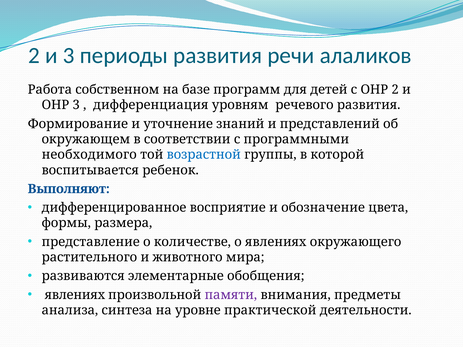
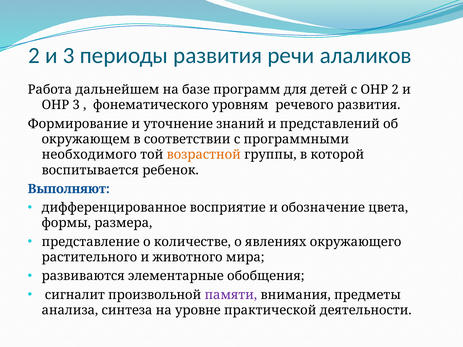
собственном: собственном -> дальнейшем (117, 90)
дифференциация: дифференциация -> фонематического (151, 105)
возрастной colour: blue -> orange (204, 155)
явлениях: явлениях -> сигналит (75, 295)
